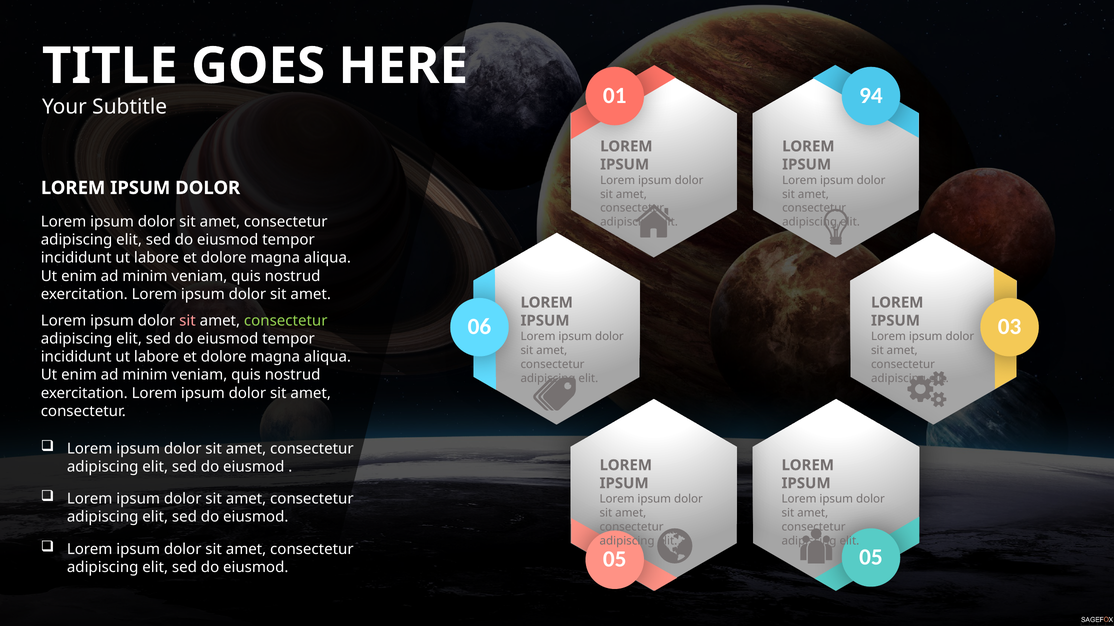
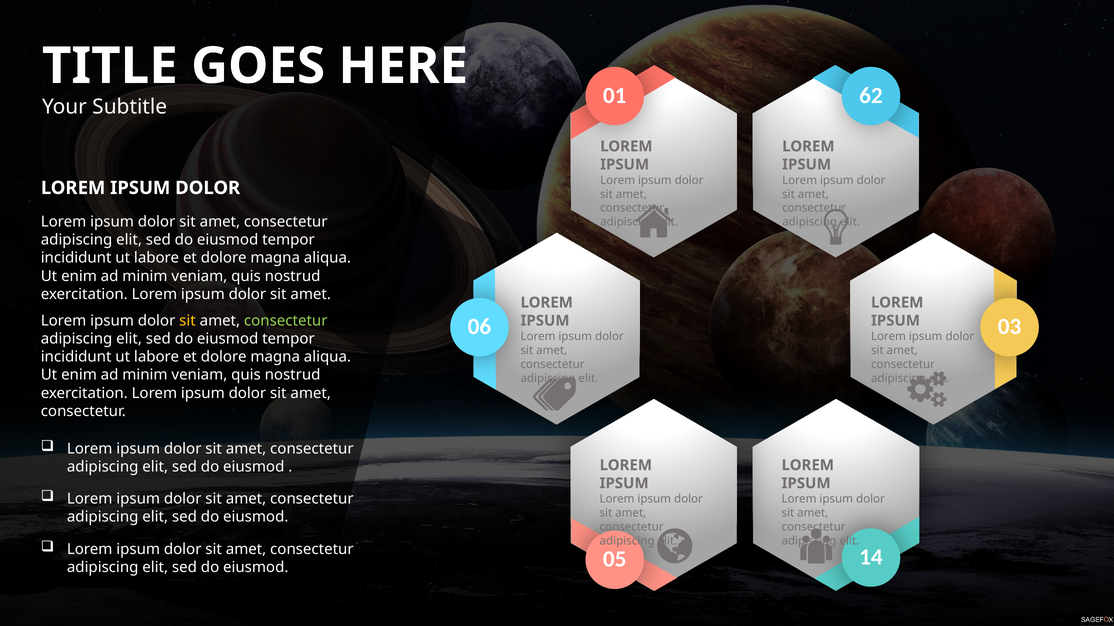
94: 94 -> 62 (871, 96)
sit colour: pink -> yellow (187, 321)
05 05: 05 -> 14 (871, 558)
